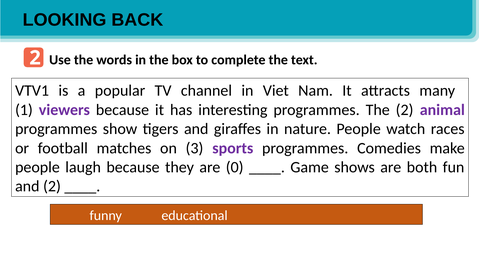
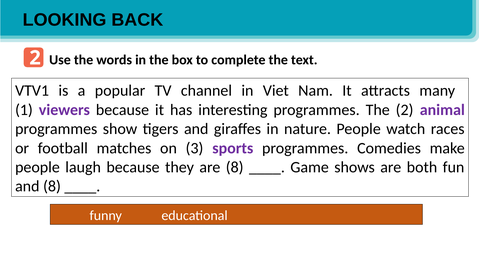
are 0: 0 -> 8 (235, 168)
and 2: 2 -> 8 (52, 187)
